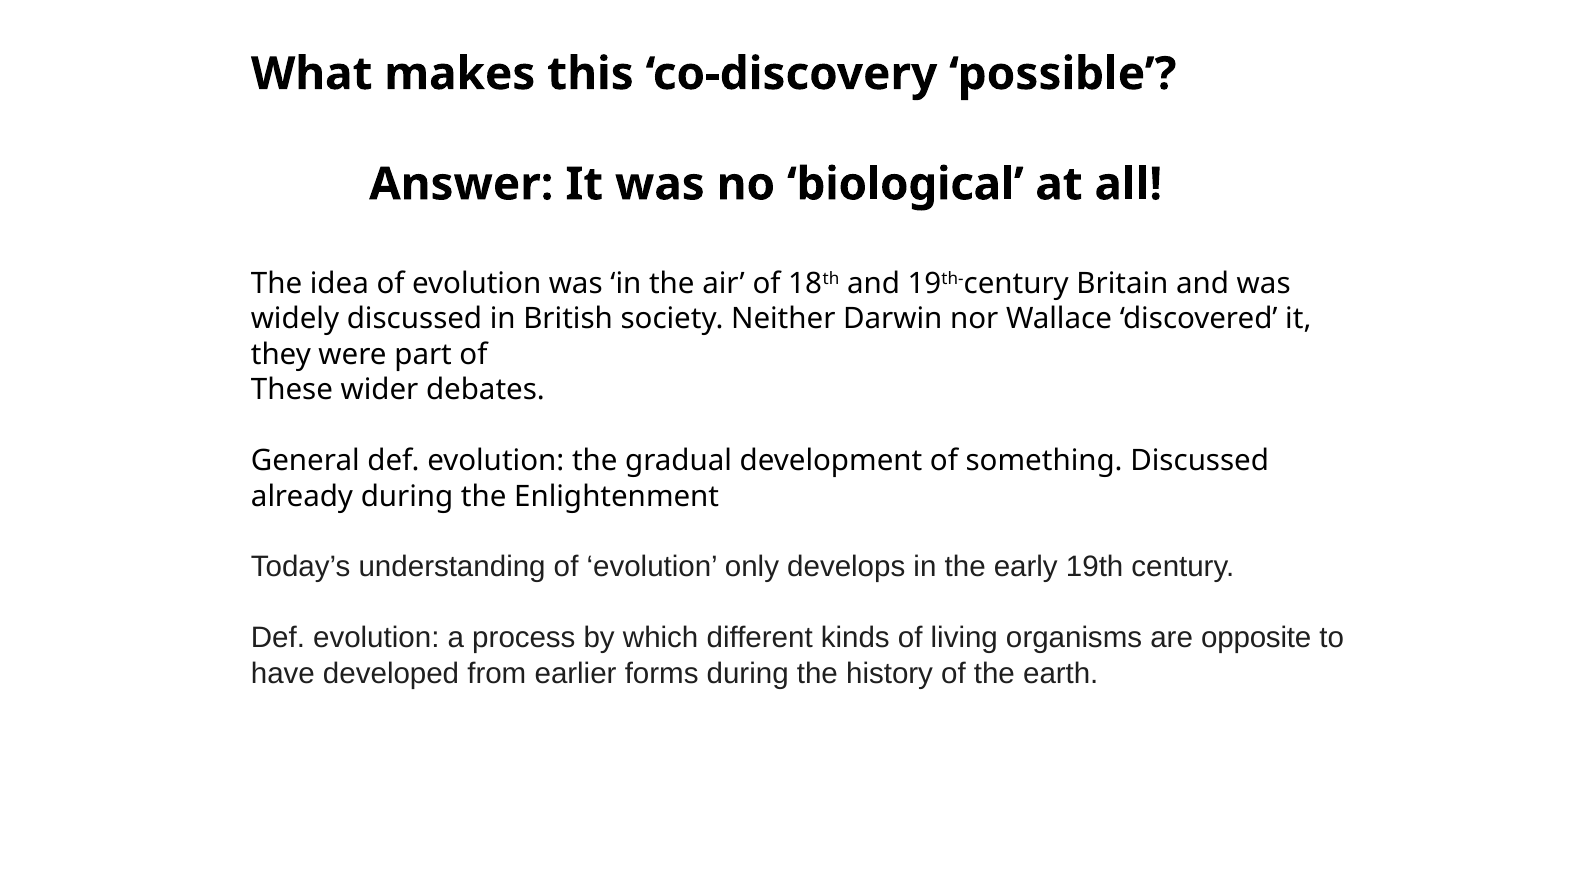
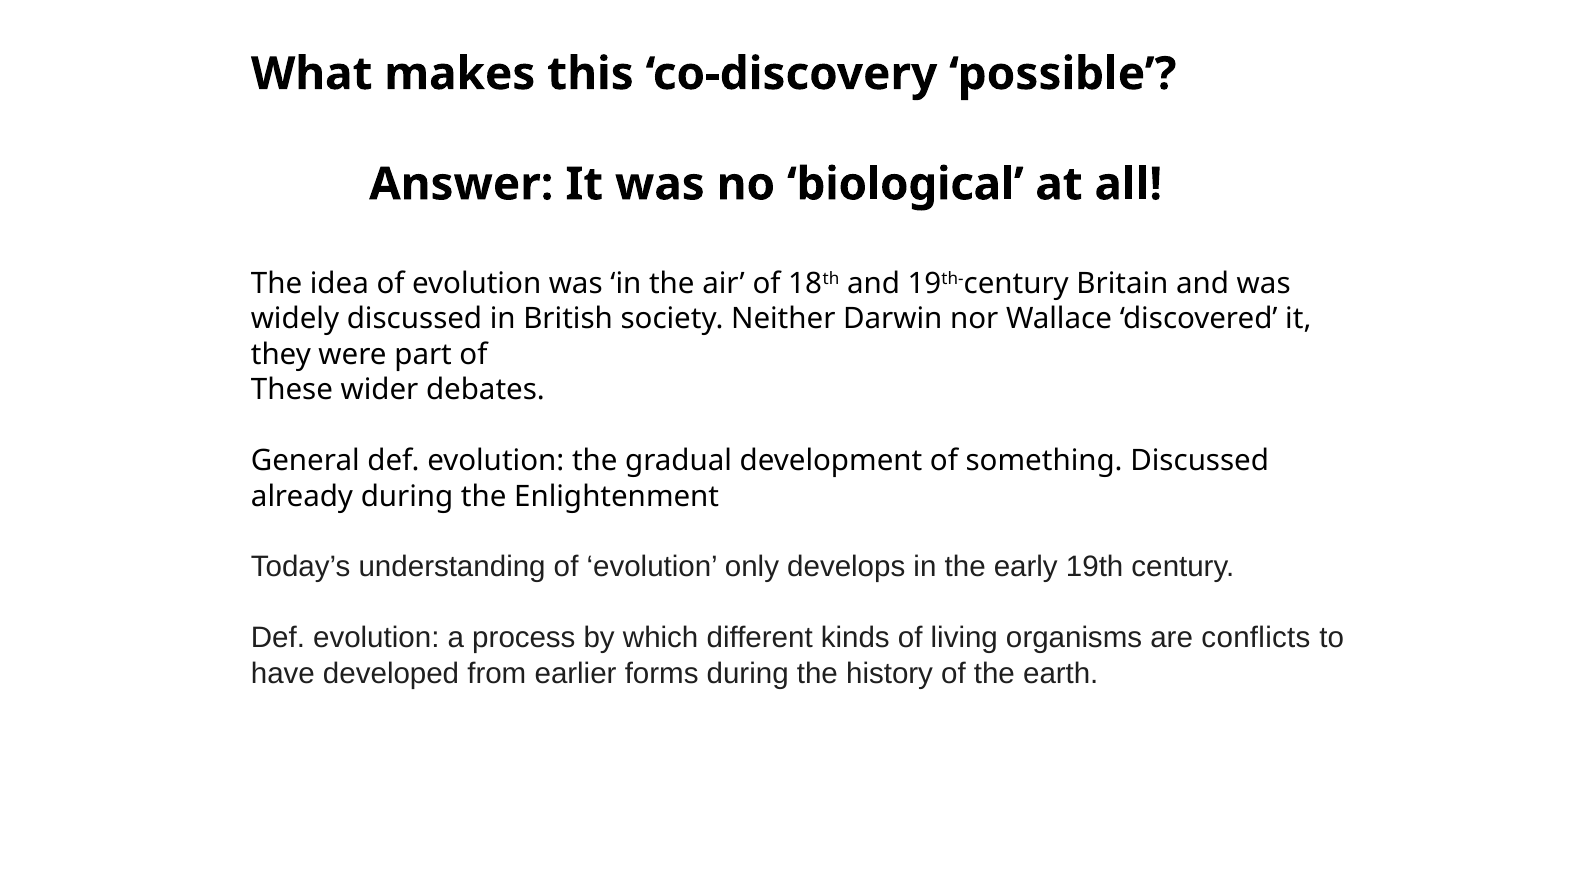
opposite: opposite -> conflicts (1256, 638)
